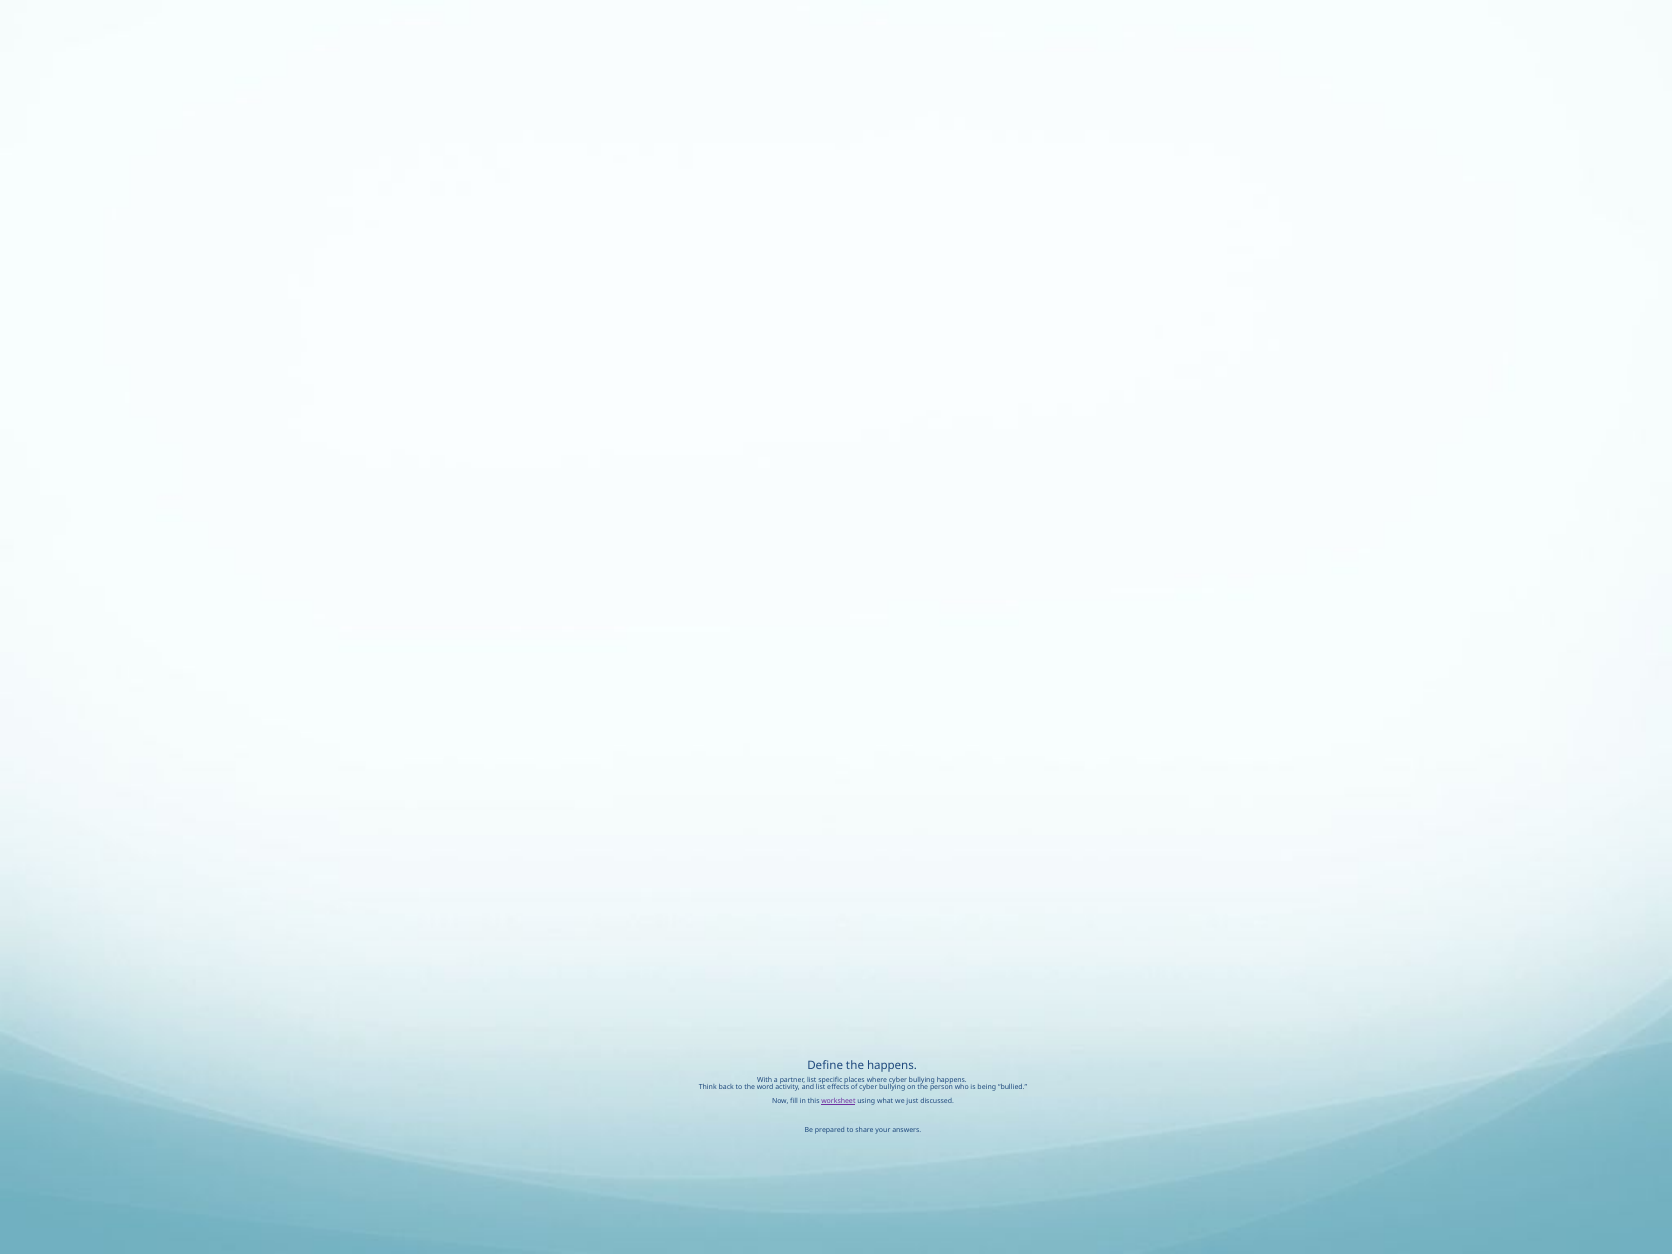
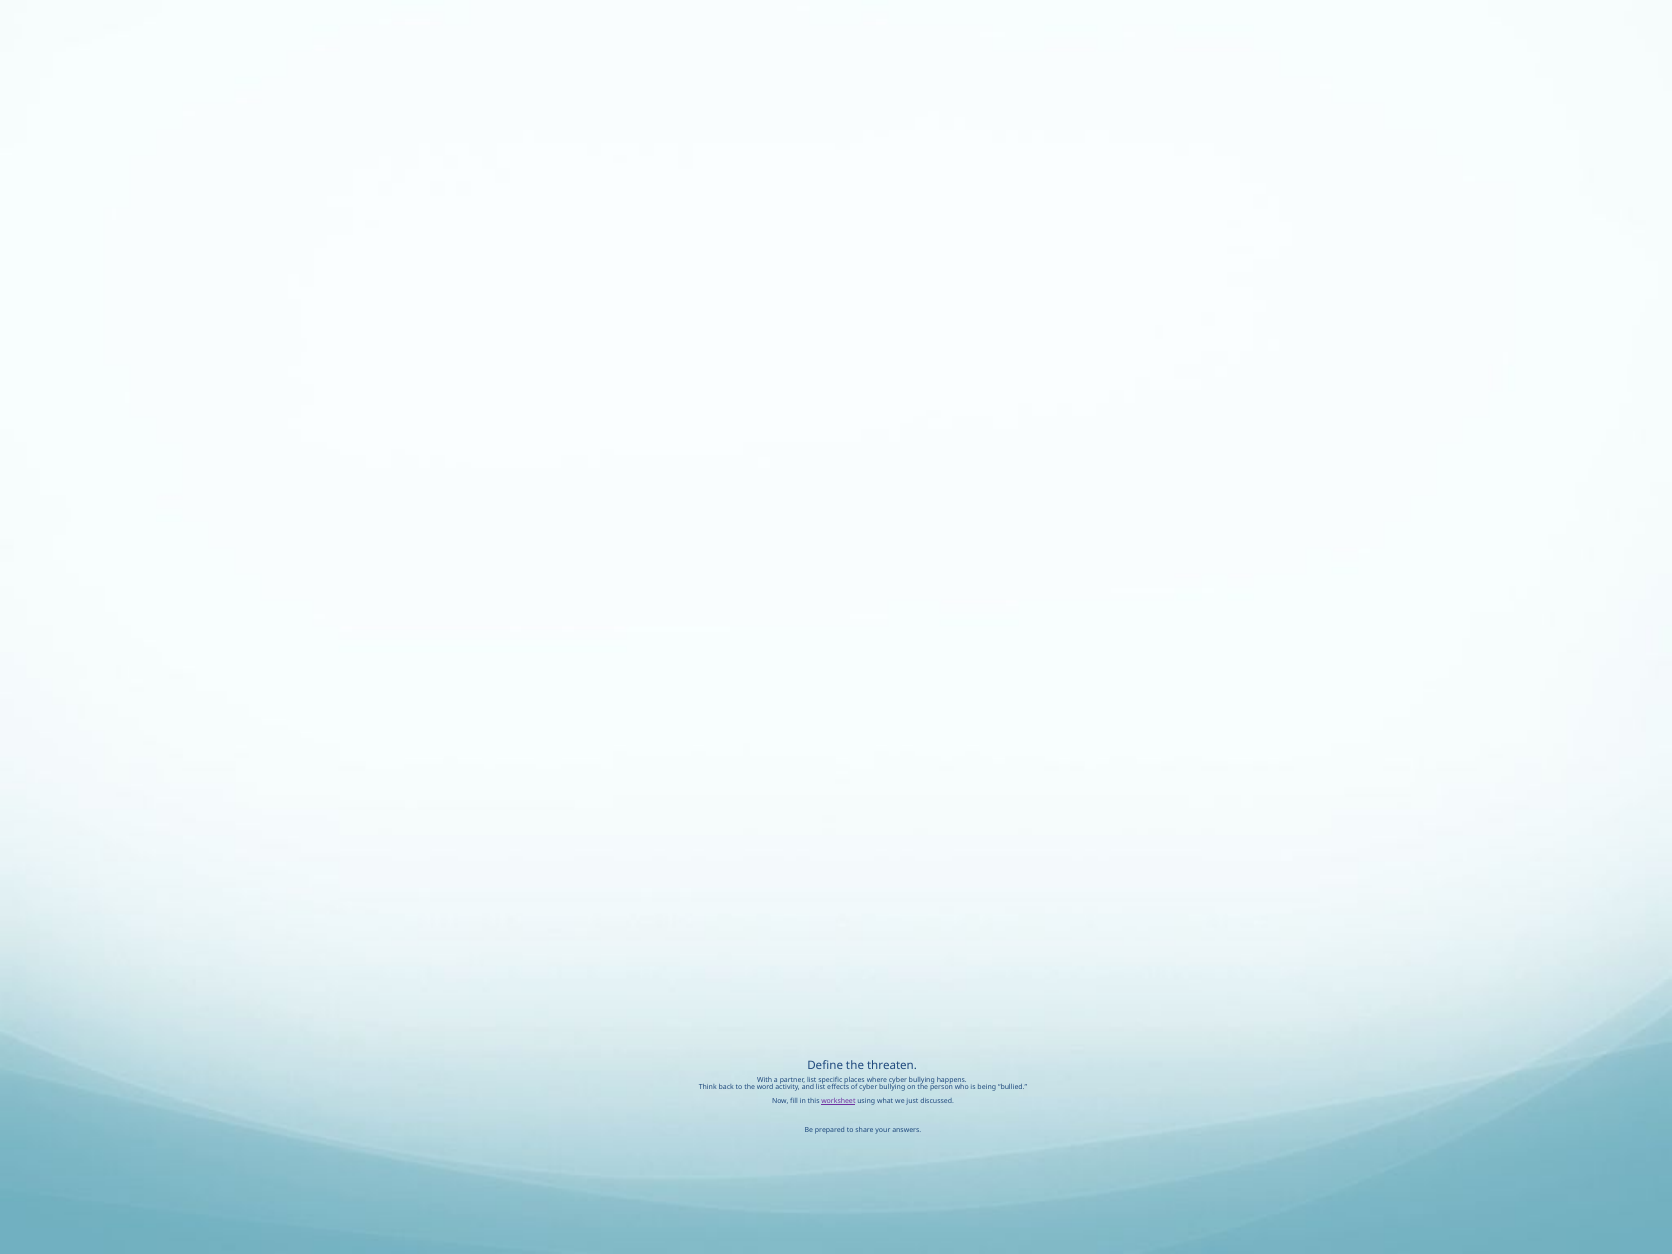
the happens: happens -> threaten (892, 1066)
